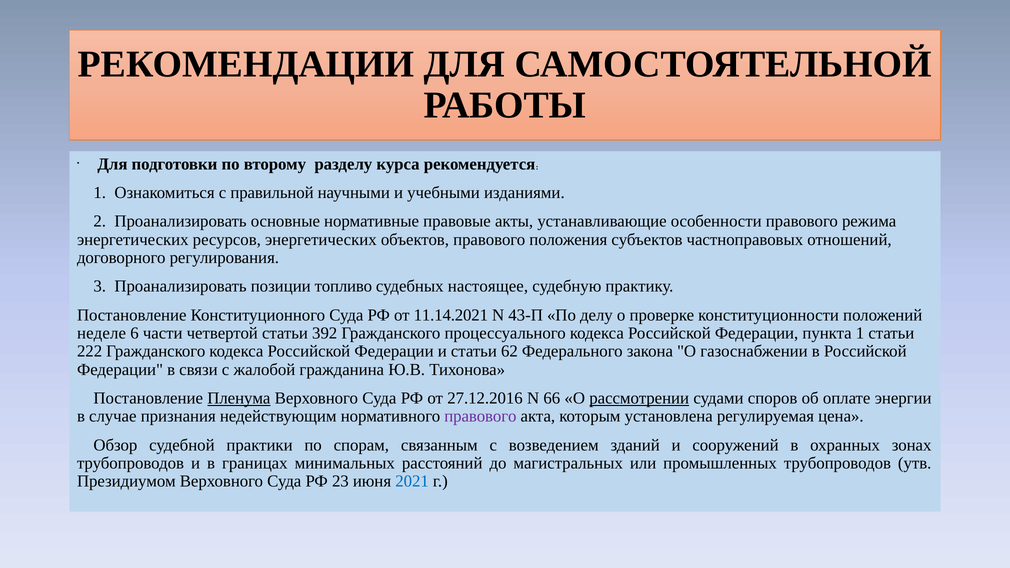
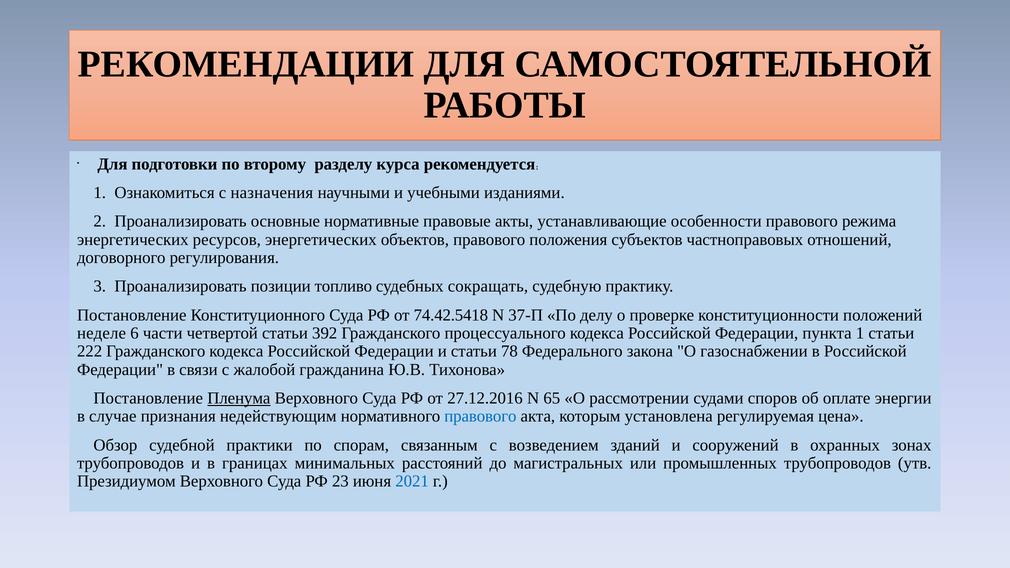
правильной: правильной -> назначения (272, 193)
настоящее: настоящее -> сокращать (488, 286)
11.14.2021: 11.14.2021 -> 74.42.5418 (451, 315)
43-П: 43-П -> 37-П (526, 315)
62: 62 -> 78 (509, 351)
66: 66 -> 65 (552, 398)
рассмотрении underline: present -> none (639, 398)
правового colour: purple -> blue (480, 416)
